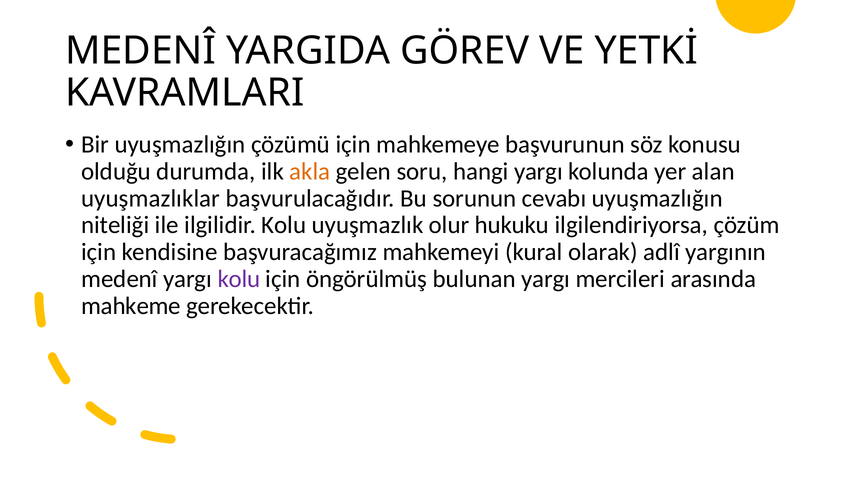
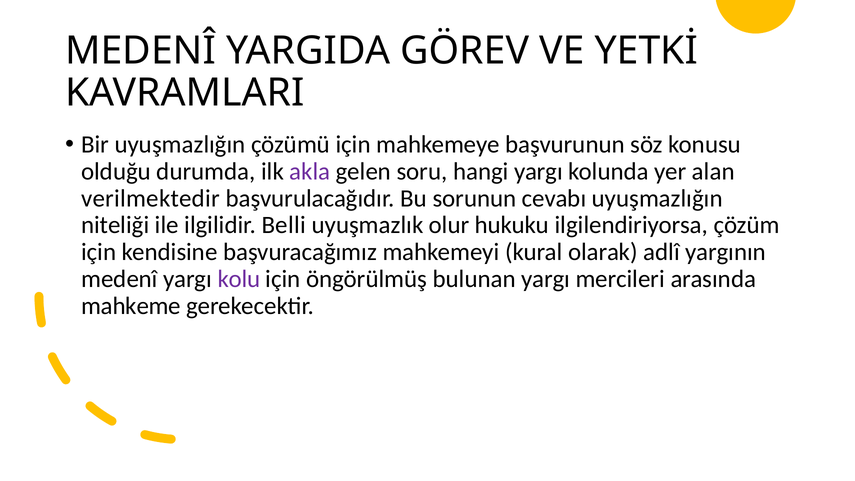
akla colour: orange -> purple (310, 171)
uyuşmazlıklar: uyuşmazlıklar -> verilmektedir (151, 198)
ilgilidir Kolu: Kolu -> Belli (284, 225)
